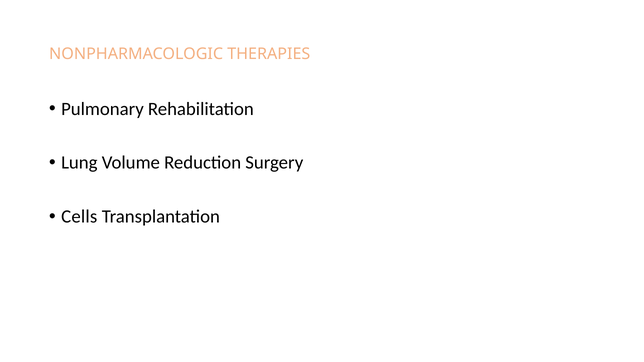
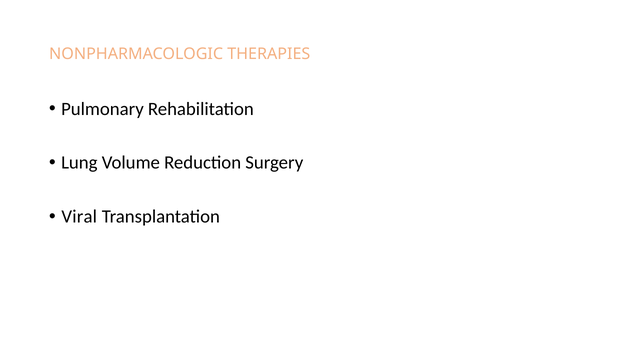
Cells: Cells -> Viral (79, 217)
